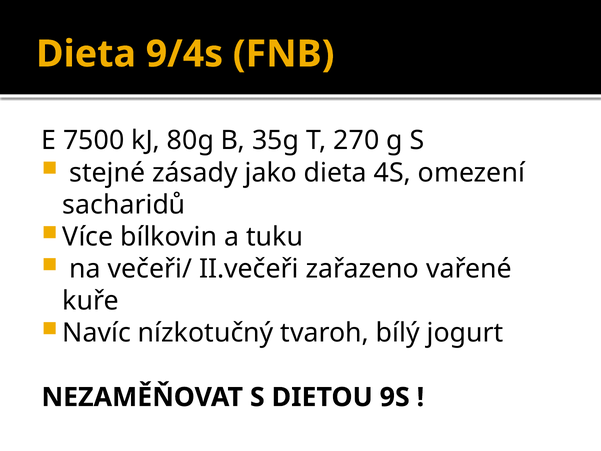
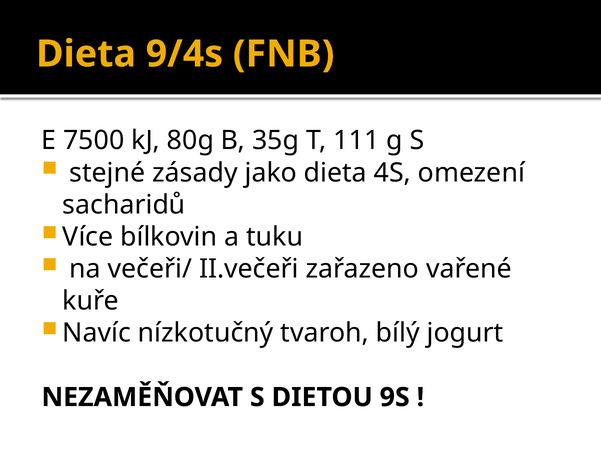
270: 270 -> 111 (356, 141)
